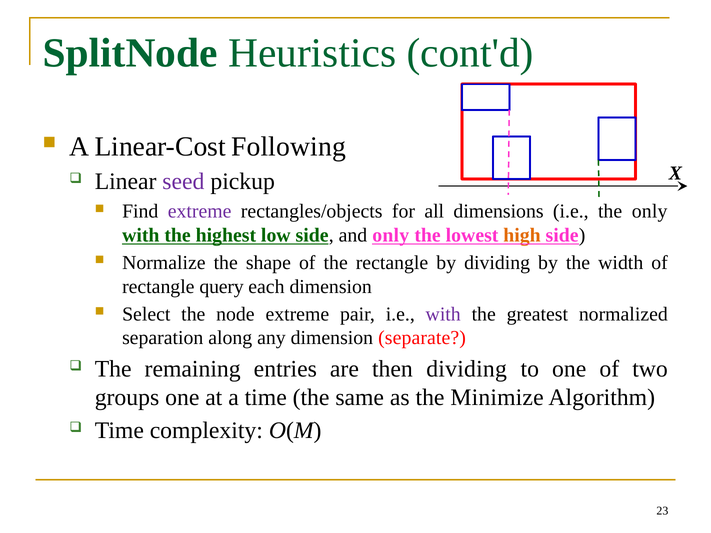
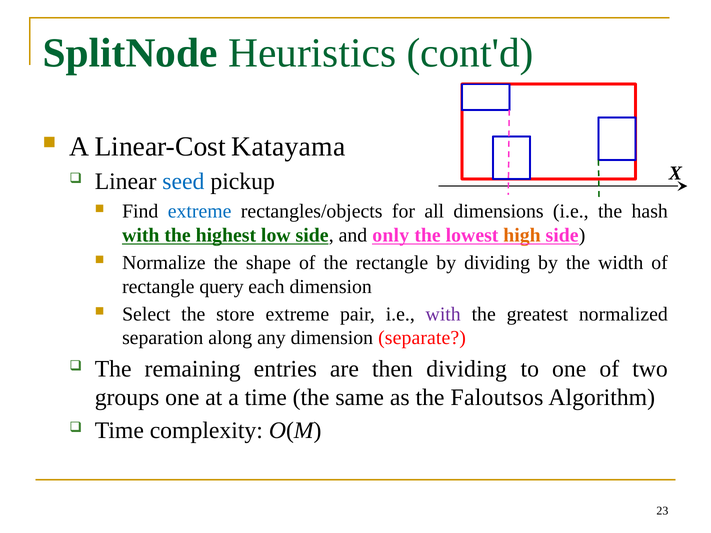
Following: Following -> Katayama (288, 146)
seed colour: purple -> blue (183, 182)
extreme colour: purple -> blue (200, 211)
the only: only -> hash (650, 211)
node: node -> store (235, 314)
Minimize: Minimize -> Faloutsos (497, 398)
